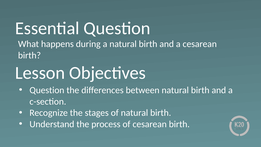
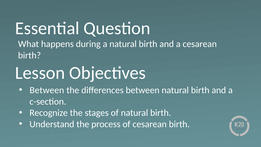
Question: Question -> Between (47, 90)
